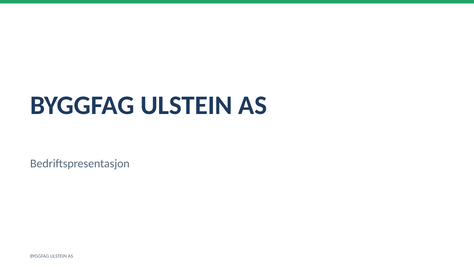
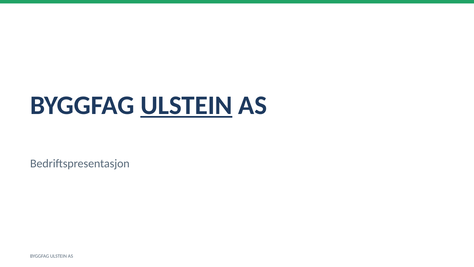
ULSTEIN underline: none -> present (186, 105)
